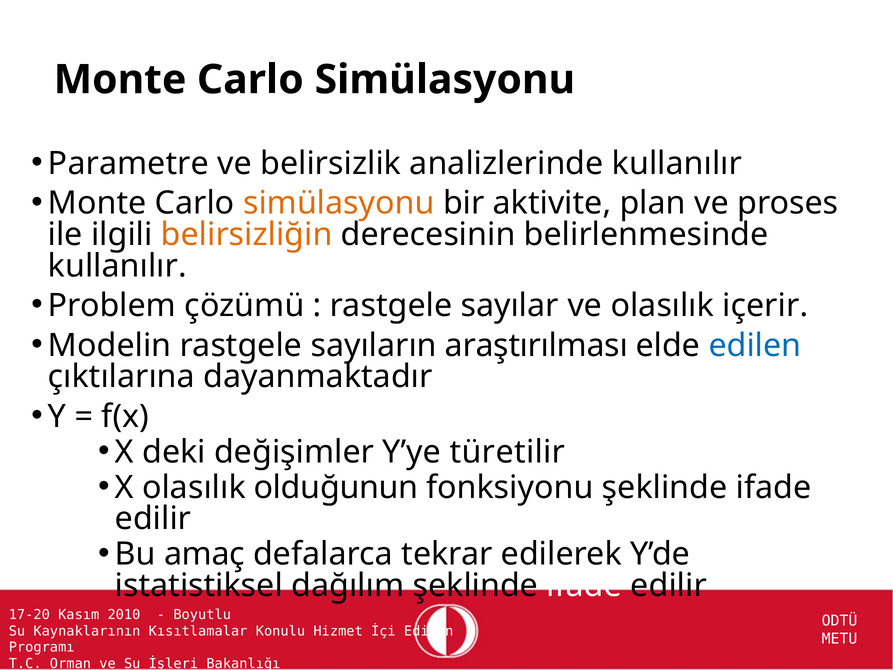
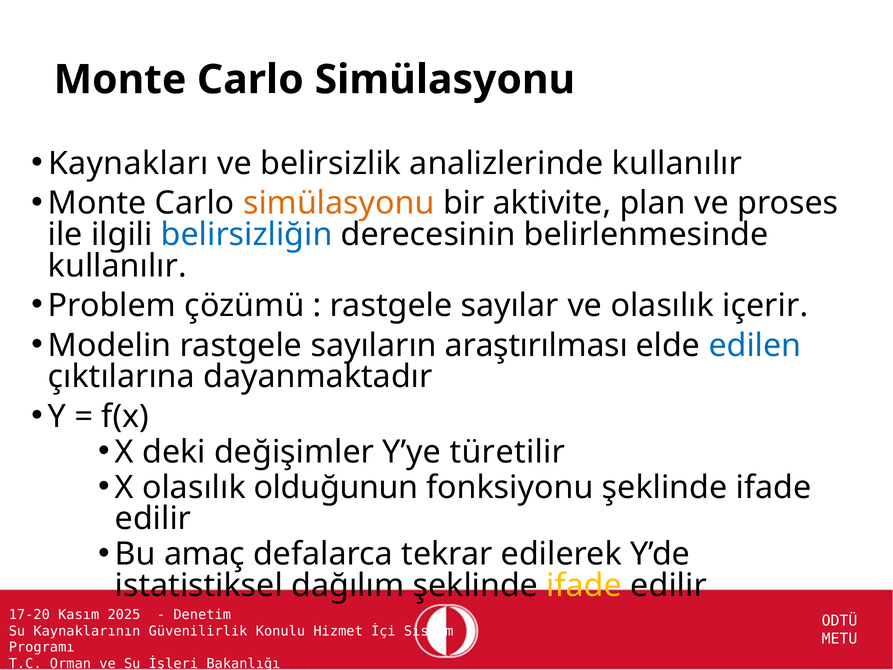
Parametre: Parametre -> Kaynakları (128, 164)
belirsizliğin colour: orange -> blue (247, 235)
ifade colour: white -> yellow (584, 585)
2010: 2010 -> 2025 (124, 614)
Boyutlu: Boyutlu -> Denetim (202, 614)
Kısıtlamalar: Kısıtlamalar -> Güvenilirlik (198, 631)
İçi Edilen: Edilen -> Sistem (429, 631)
